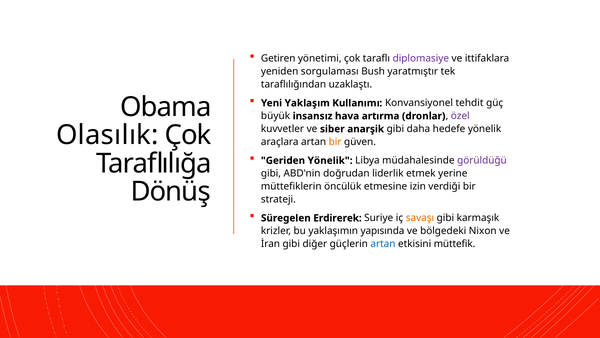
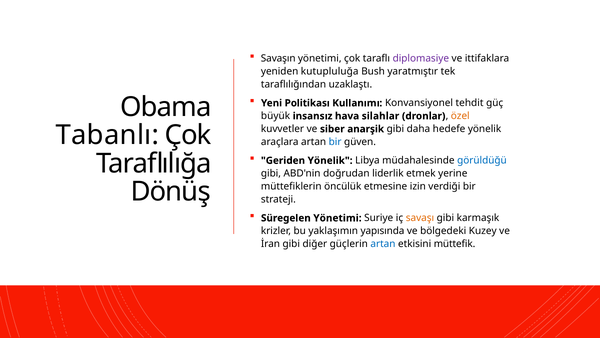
Getiren: Getiren -> Savaşın (278, 58)
sorgulaması: sorgulaması -> kutupluluğa (330, 71)
Yaklaşım: Yaklaşım -> Politikası (307, 103)
artırma: artırma -> silahlar (381, 116)
özel colour: purple -> orange (460, 116)
Olasılık: Olasılık -> Tabanlı (107, 135)
bir colour: orange -> blue (335, 142)
görüldüğü colour: purple -> blue (482, 160)
Süregelen Erdirerek: Erdirerek -> Yönetimi (337, 218)
Nixon: Nixon -> Kuzey (483, 231)
